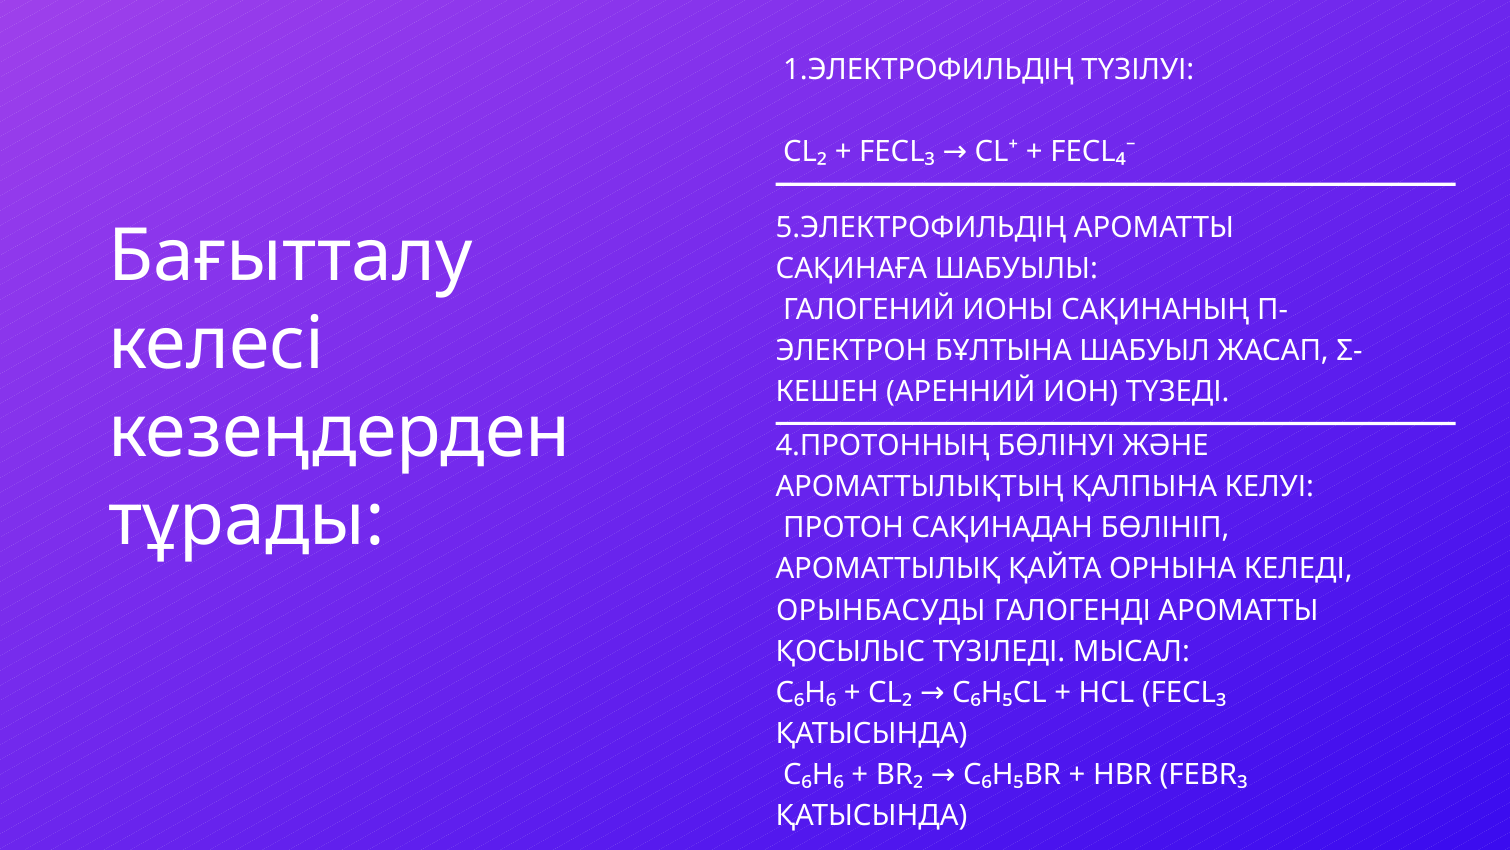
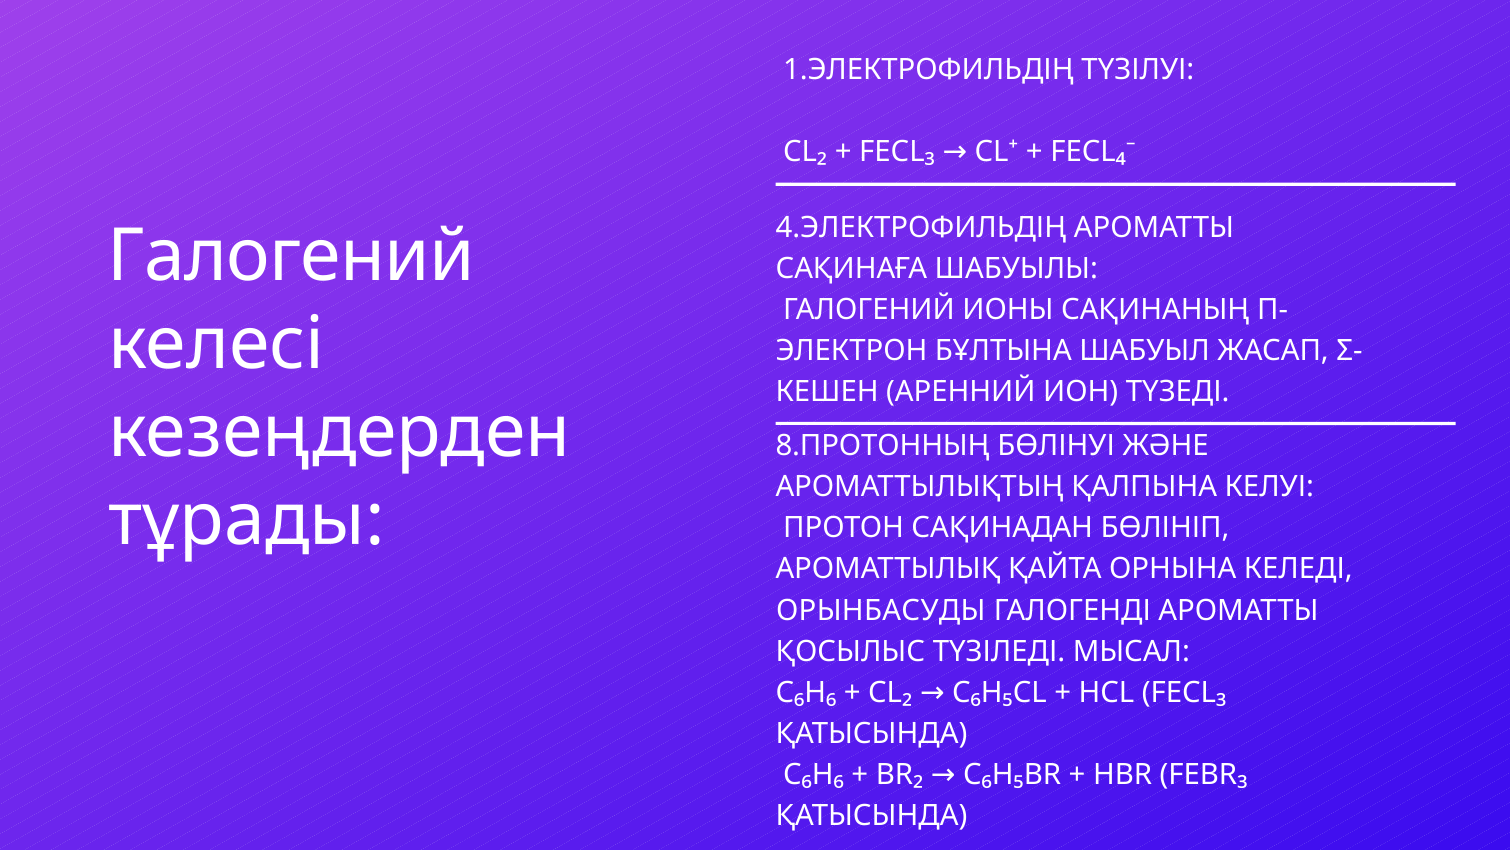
5.ЭЛЕКТРОФИЛЬДІҢ: 5.ЭЛЕКТРОФИЛЬДІҢ -> 4.ЭЛЕКТРОФИЛЬДІҢ (921, 227)
Бағытталу: Бағытталу -> Галогений (291, 256)
4.ПРОТОННЫҢ: 4.ПРОТОННЫҢ -> 8.ПРОТОННЫҢ (883, 446)
